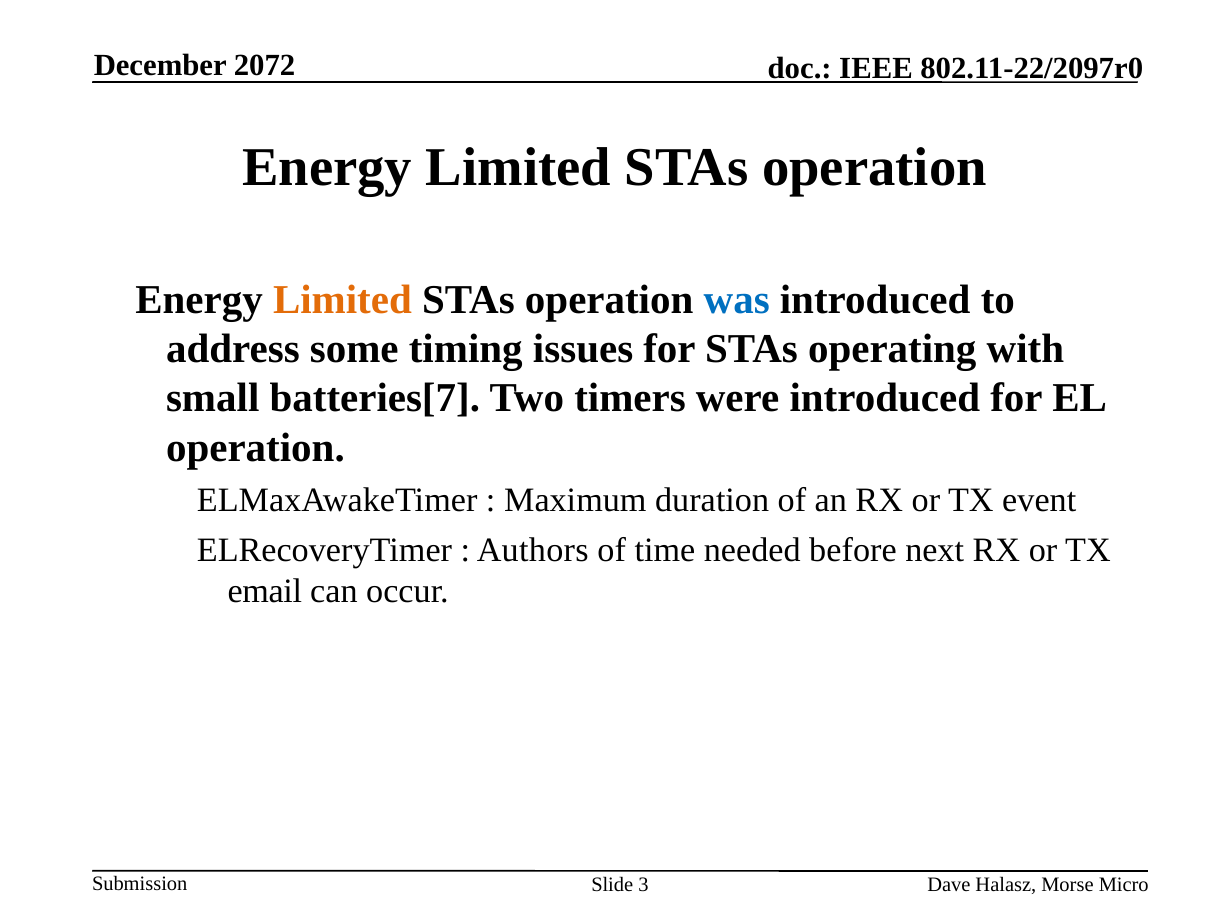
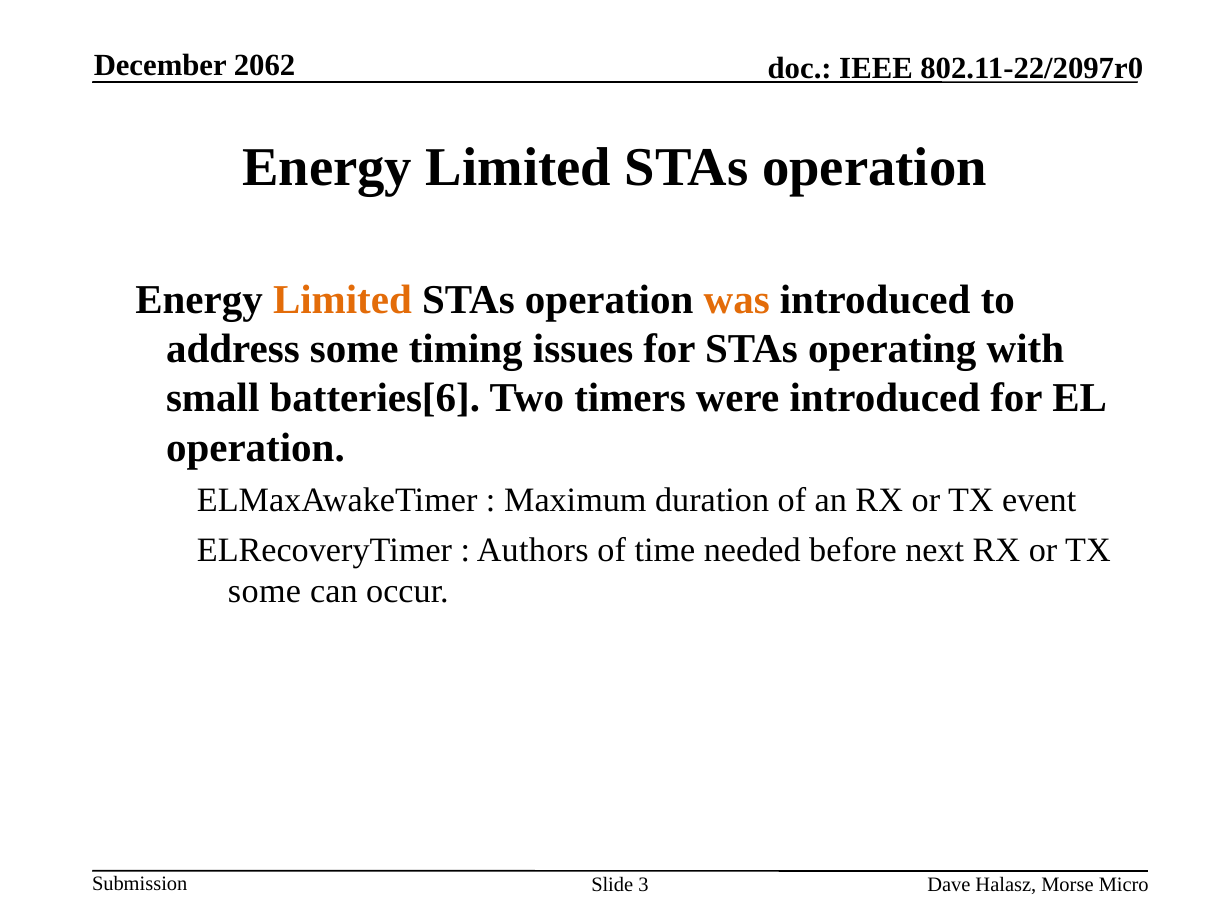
2072: 2072 -> 2062 (265, 65)
was colour: blue -> orange (737, 300)
batteries[7: batteries[7 -> batteries[6 (375, 399)
email: email -> some (265, 591)
